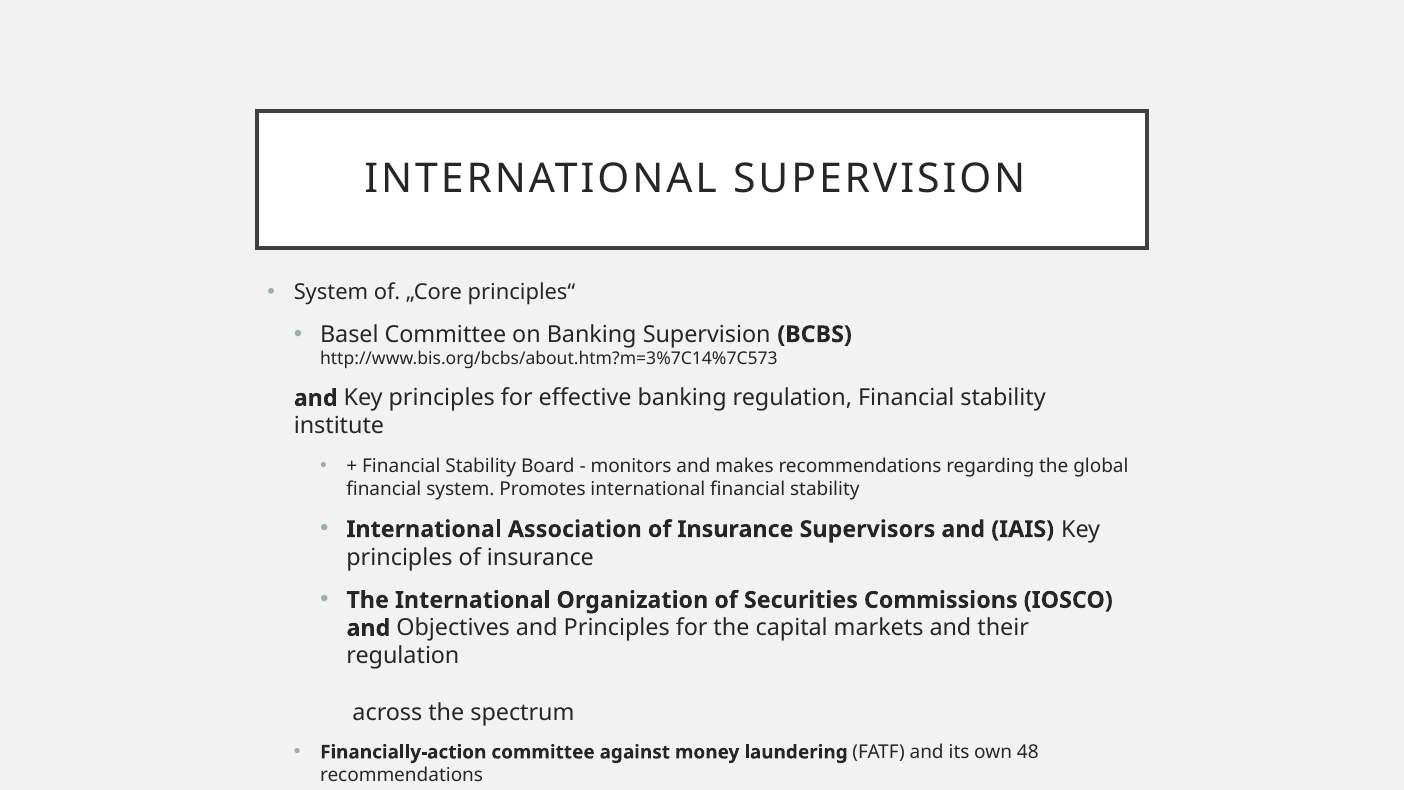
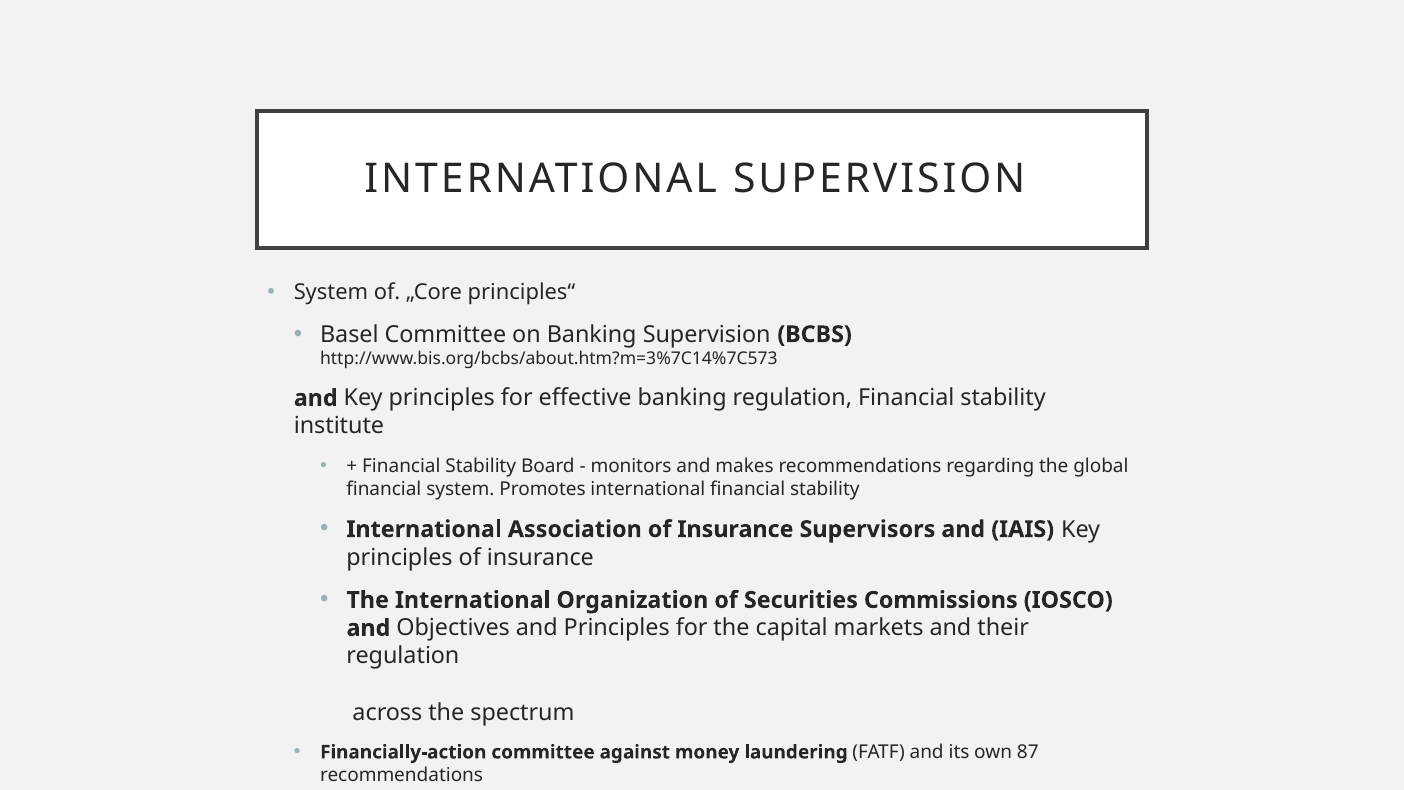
48: 48 -> 87 (1028, 752)
